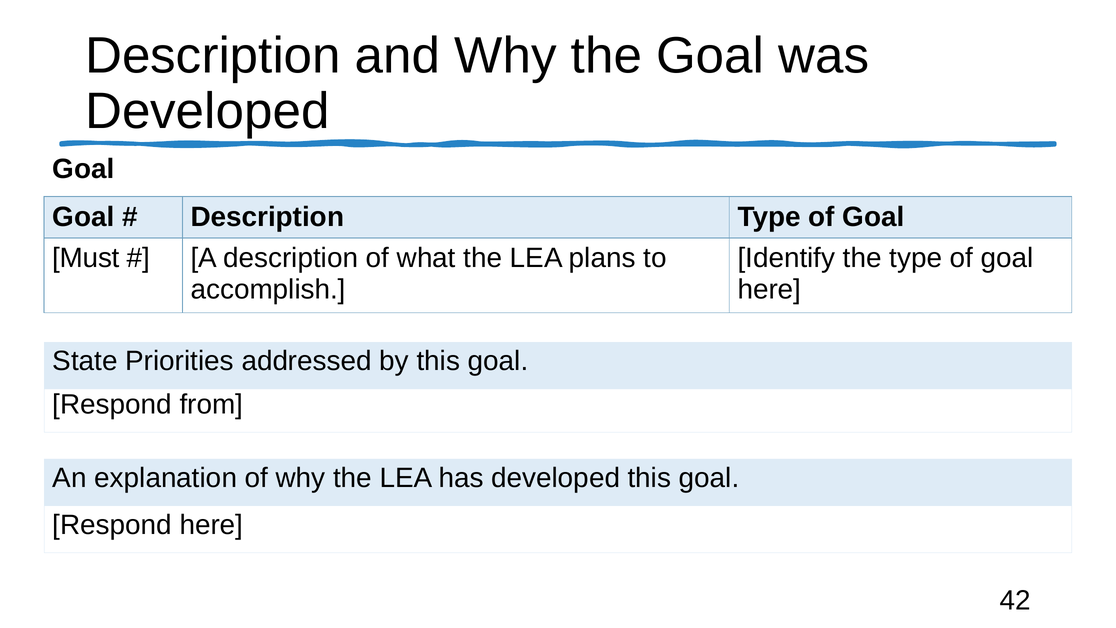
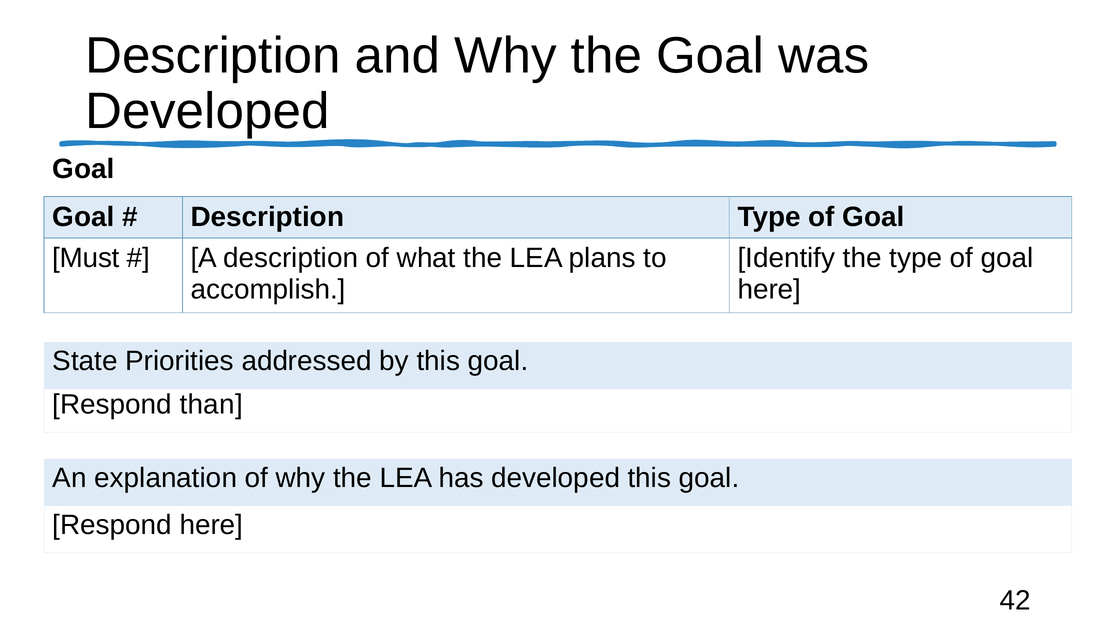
from: from -> than (211, 404)
